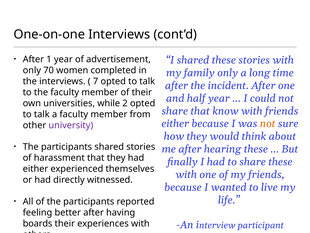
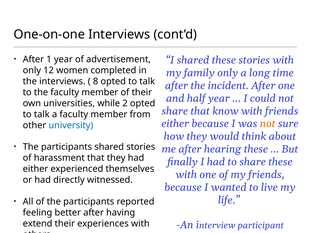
70: 70 -> 12 (49, 70)
7: 7 -> 8 (96, 81)
university colour: purple -> blue (71, 125)
boards: boards -> extend (38, 223)
